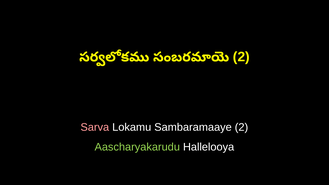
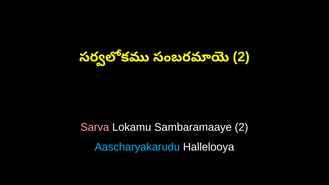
Aascharyakarudu colour: light green -> light blue (137, 147)
